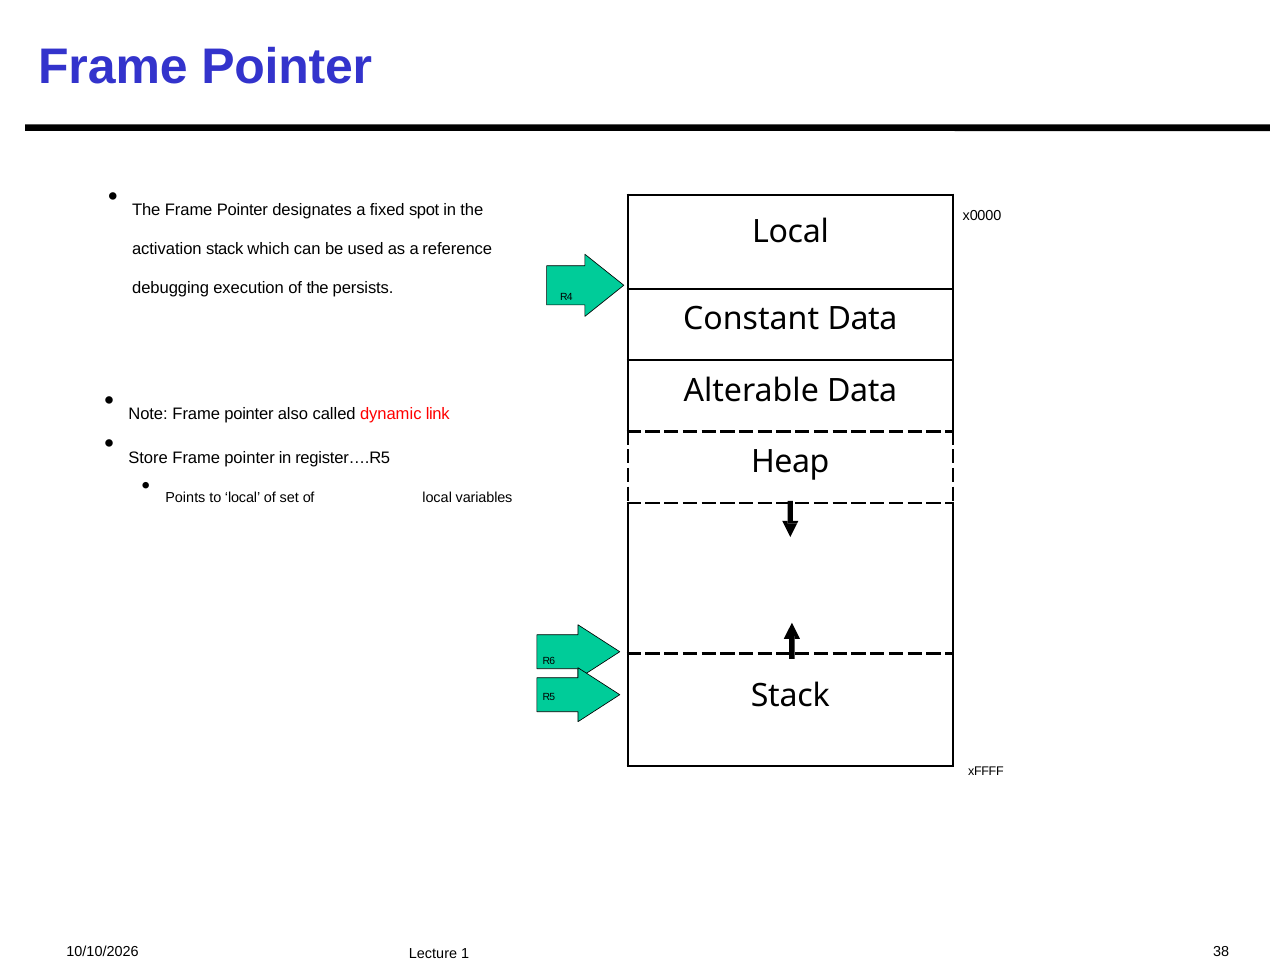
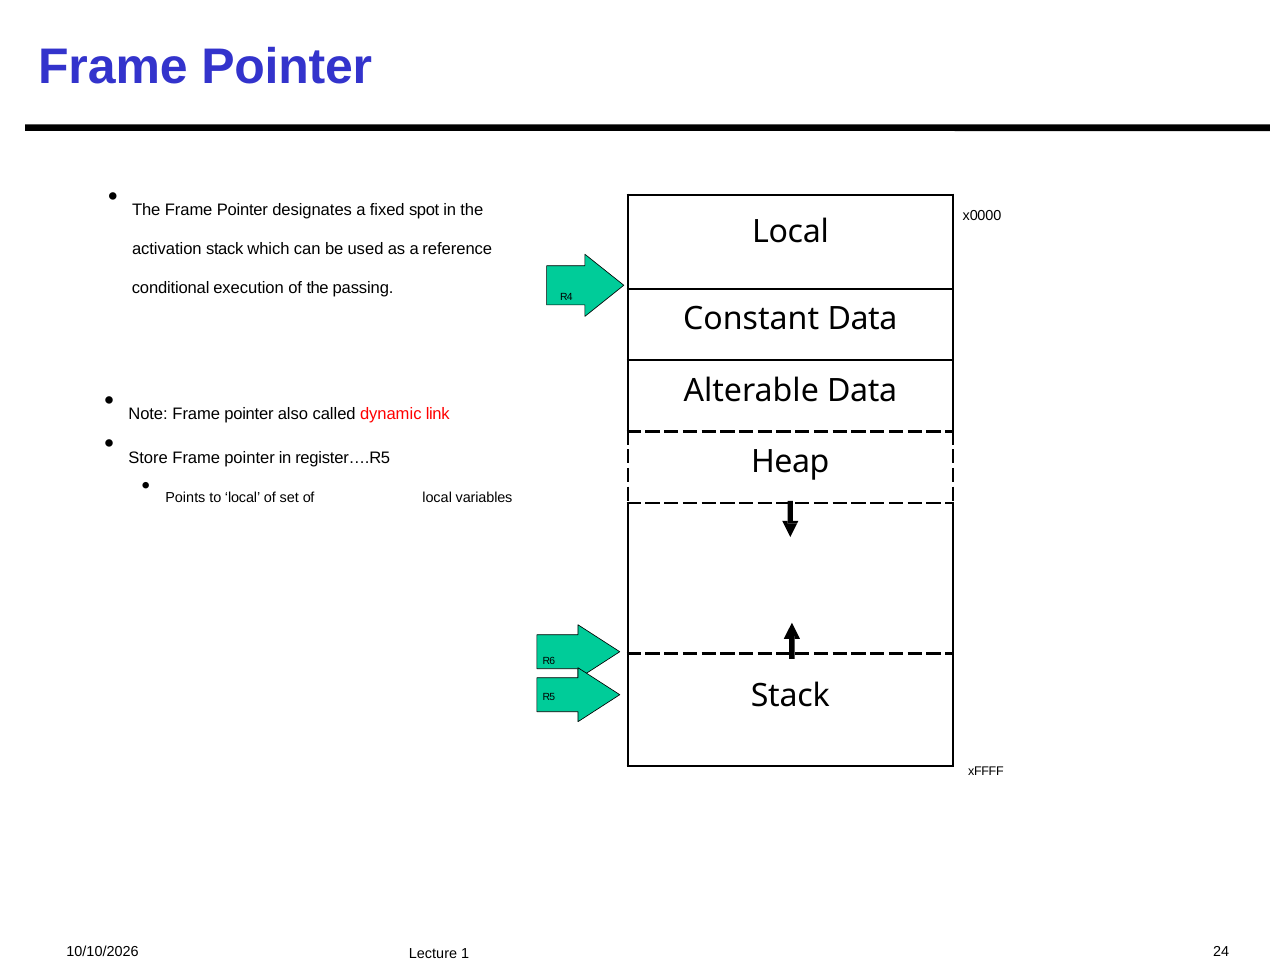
debugging: debugging -> conditional (171, 287)
persists: persists -> passing (363, 287)
38: 38 -> 24 (1221, 952)
